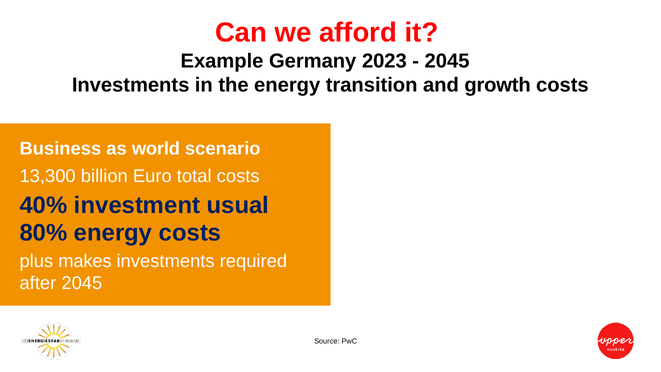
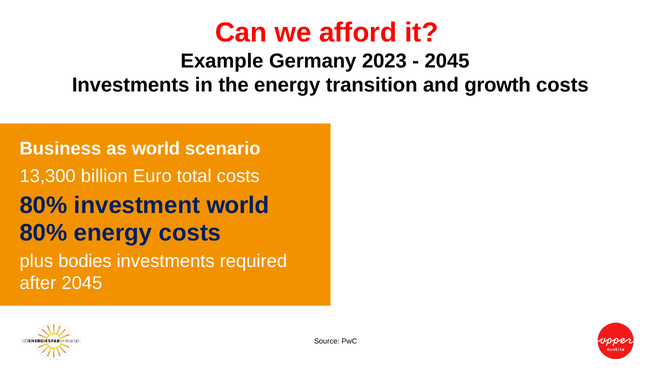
40%: 40% -> 80% (43, 205)
investment usual: usual -> world (238, 205)
makes: makes -> bodies (85, 261)
